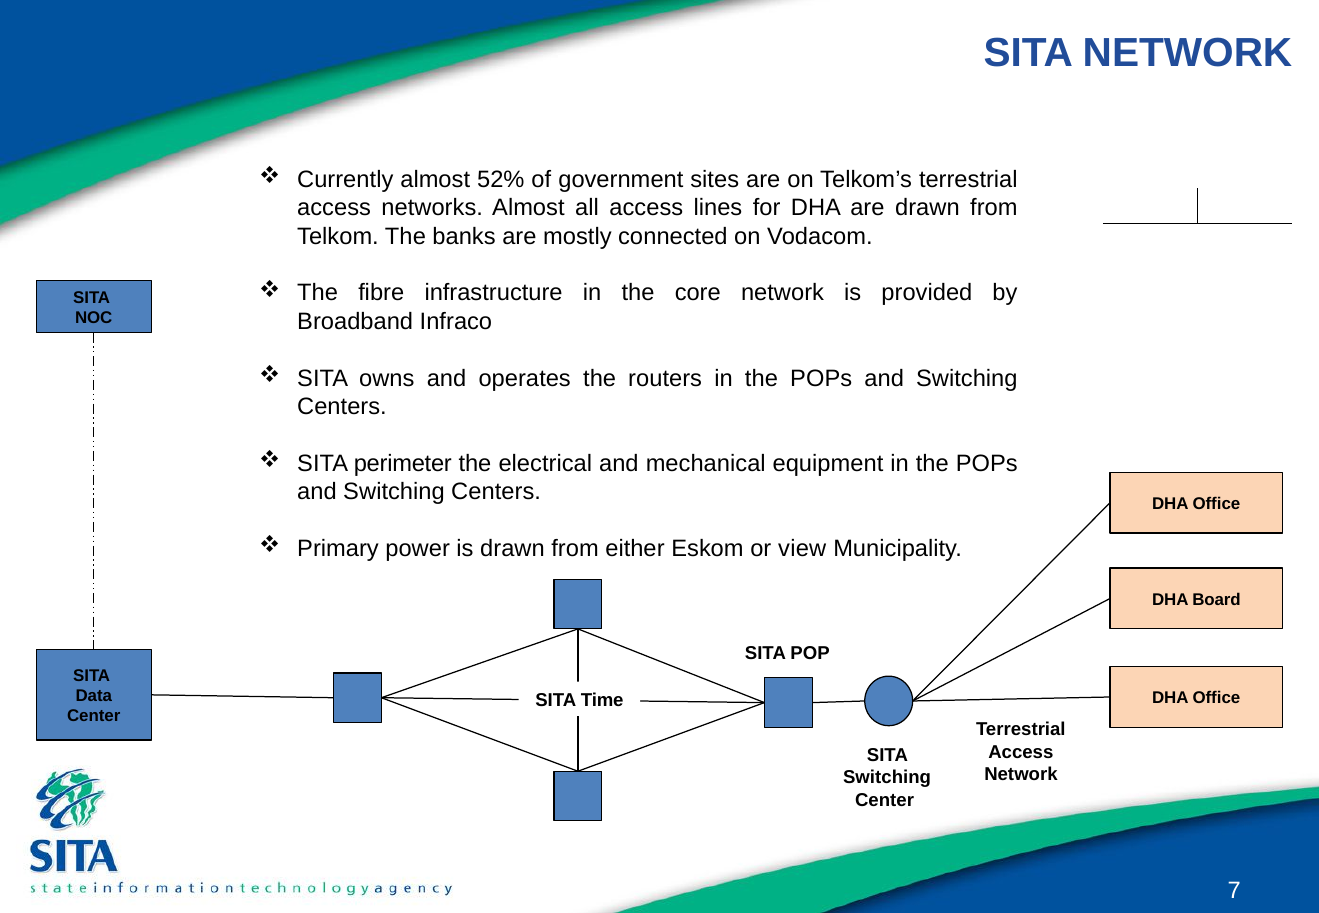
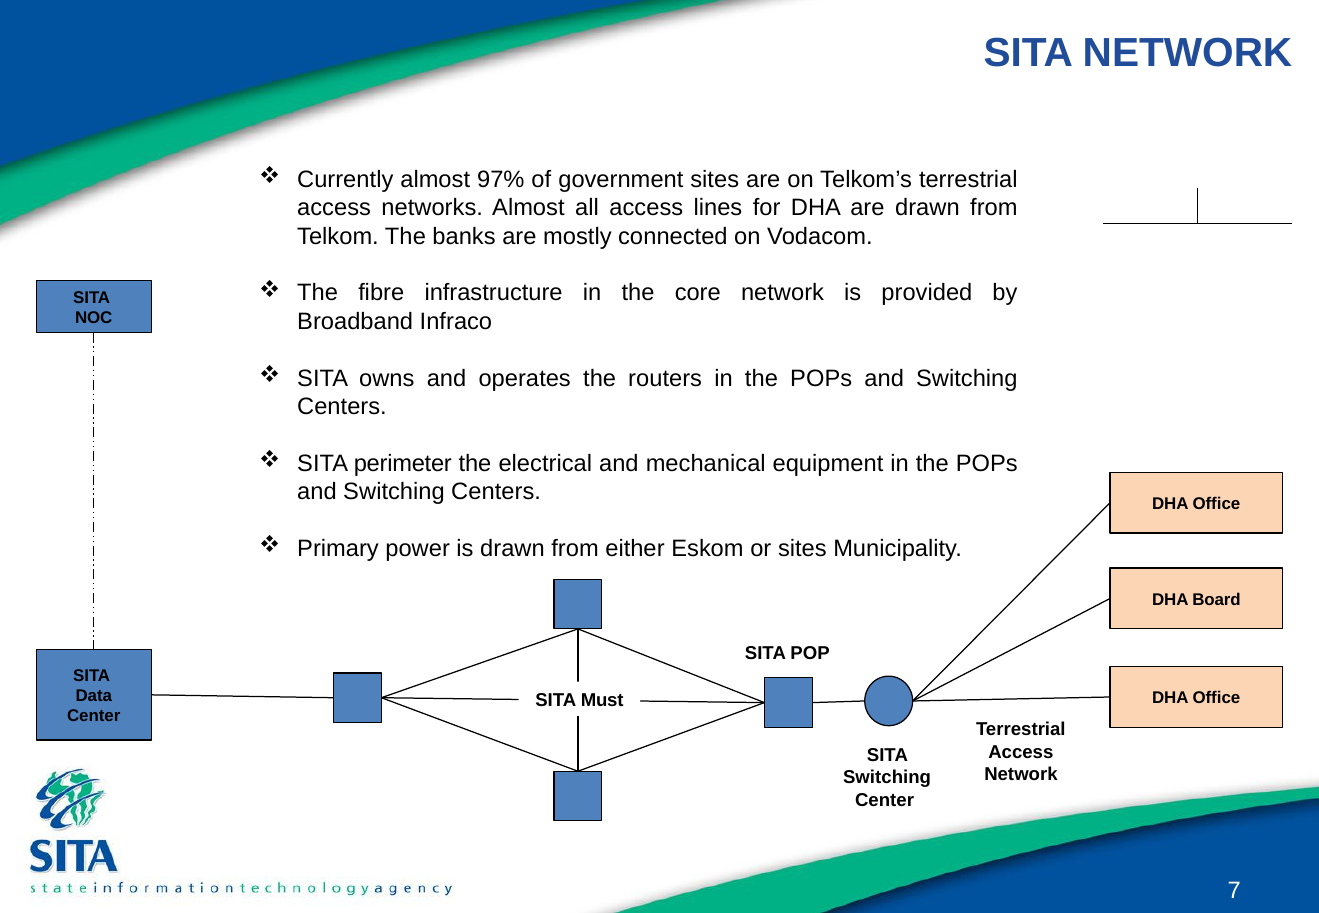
52%: 52% -> 97% (501, 179)
or view: view -> sites (802, 549)
Time: Time -> Must (602, 700)
